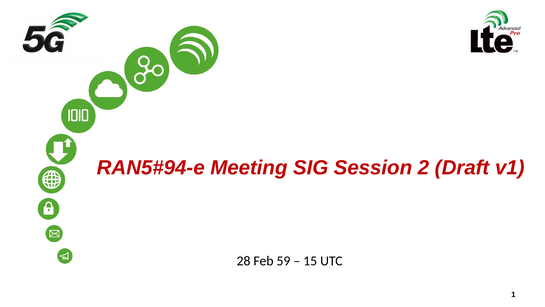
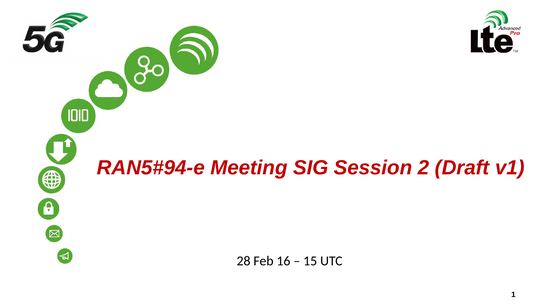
59: 59 -> 16 (283, 261)
